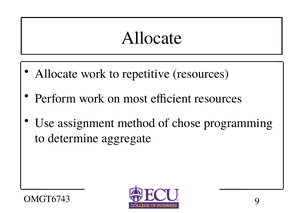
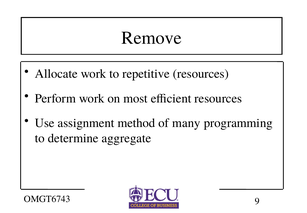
Allocate: Allocate -> Remove (152, 38)
chose: chose -> many (186, 123)
